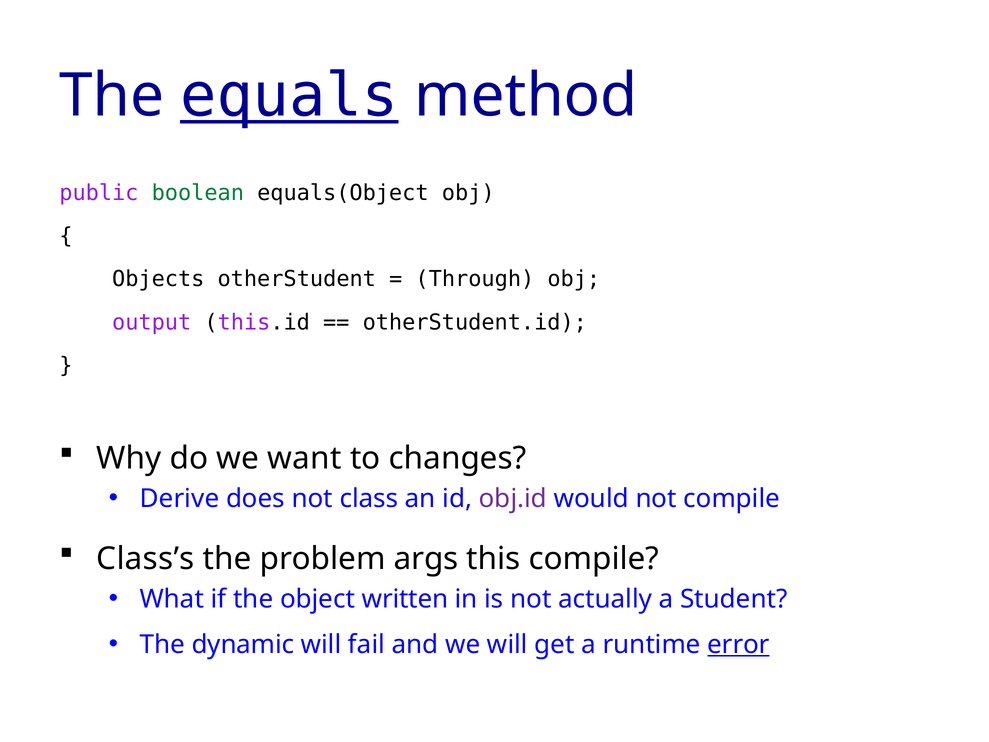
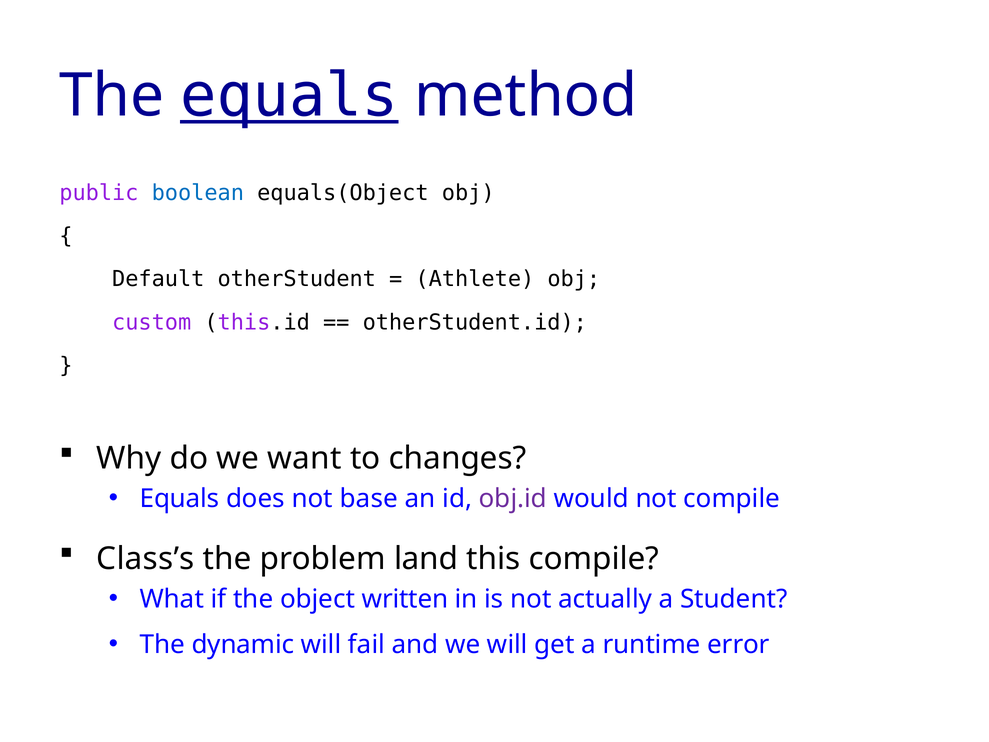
boolean colour: green -> blue (198, 193)
Objects: Objects -> Default (158, 279)
Through: Through -> Athlete (475, 279)
output: output -> custom (152, 322)
Derive: Derive -> Equals (180, 499)
class: class -> base (369, 499)
args: args -> land (426, 559)
error underline: present -> none (738, 644)
